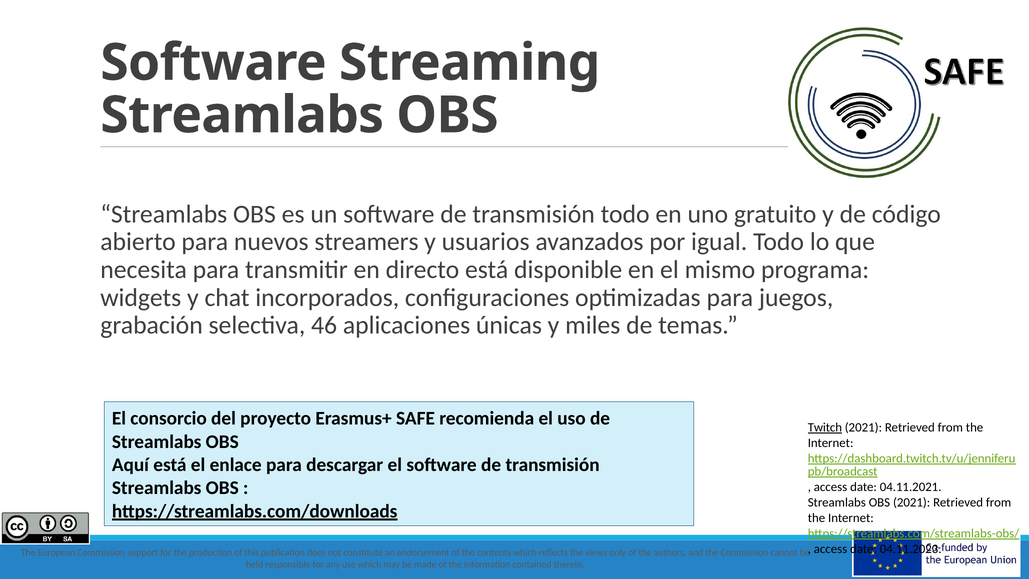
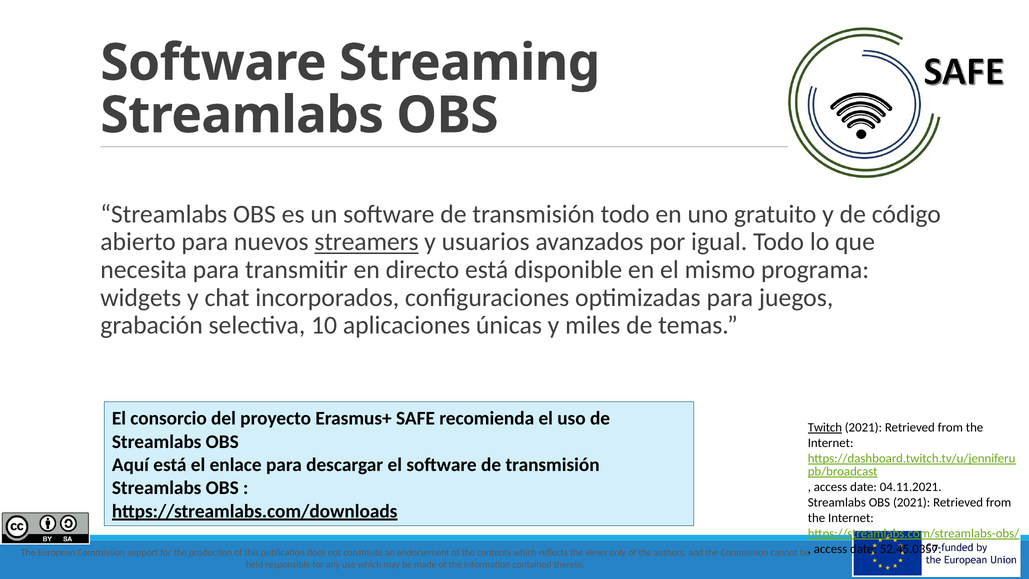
streamers underline: none -> present (367, 242)
46: 46 -> 10 (324, 325)
04.11.2023: 04.11.2023 -> 52.45.0357 (911, 549)
